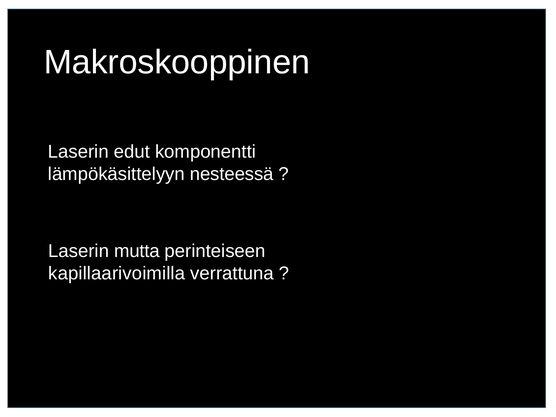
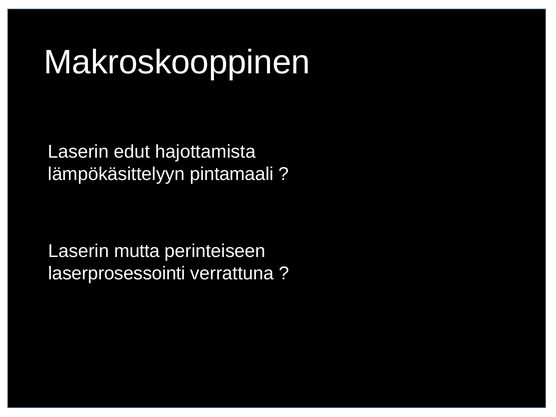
komponentti: komponentti -> hajottamista (205, 152)
nesteessä: nesteessä -> pintamaali (232, 174)
kapillaarivoimilla: kapillaarivoimilla -> laserprosessointi (117, 273)
